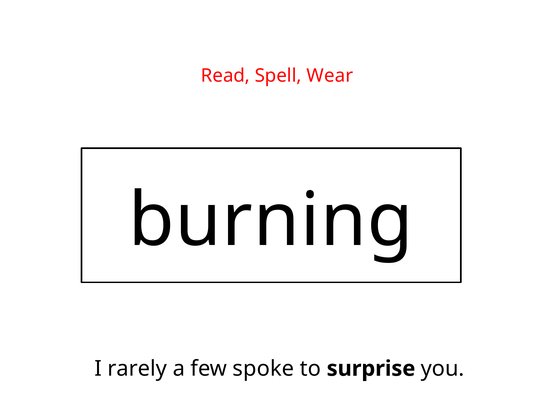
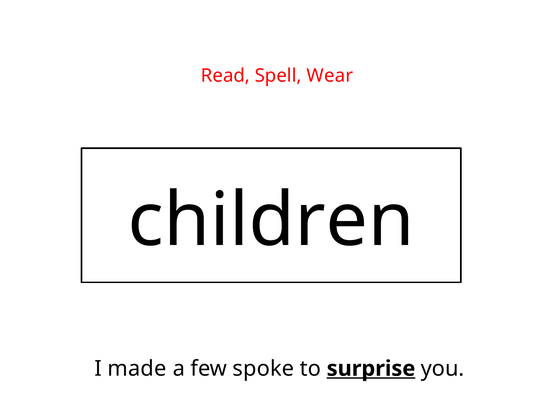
burning: burning -> children (271, 221)
rarely: rarely -> made (137, 369)
surprise underline: none -> present (371, 369)
